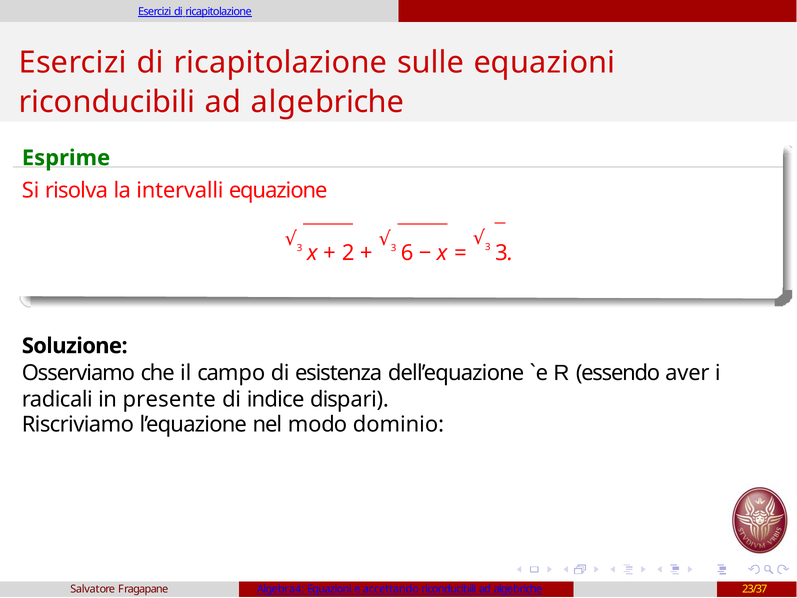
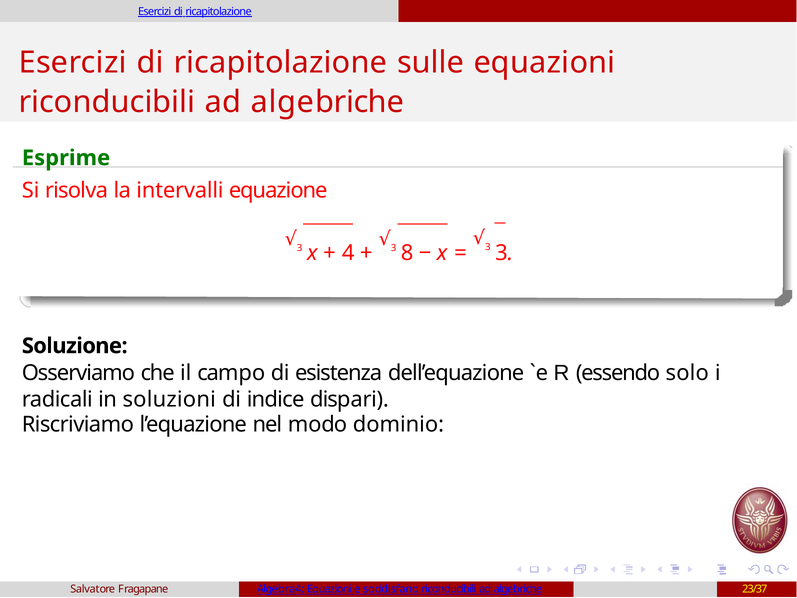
2: 2 -> 4 (348, 253)
6: 6 -> 8 (407, 253)
aver: aver -> solo (687, 373)
presente: presente -> soluzioni (169, 399)
accettando: accettando -> soddisfano (391, 590)
